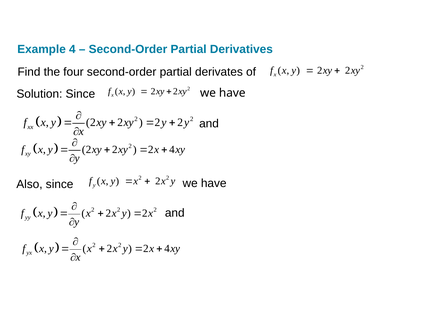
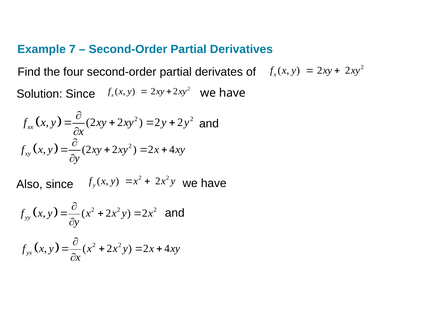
Example 4: 4 -> 7 (72, 49)
